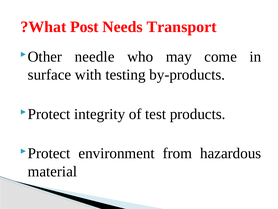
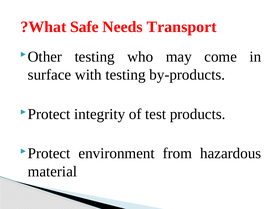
Post: Post -> Safe (84, 27)
Other needle: needle -> testing (95, 56)
